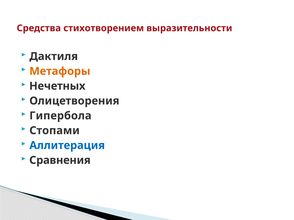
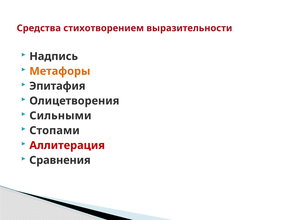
Дактиля: Дактиля -> Надпись (54, 56)
Нечетных: Нечетных -> Эпитафия (57, 86)
Гипербола: Гипербола -> Сильными (60, 116)
Аллитерация colour: blue -> red (67, 146)
